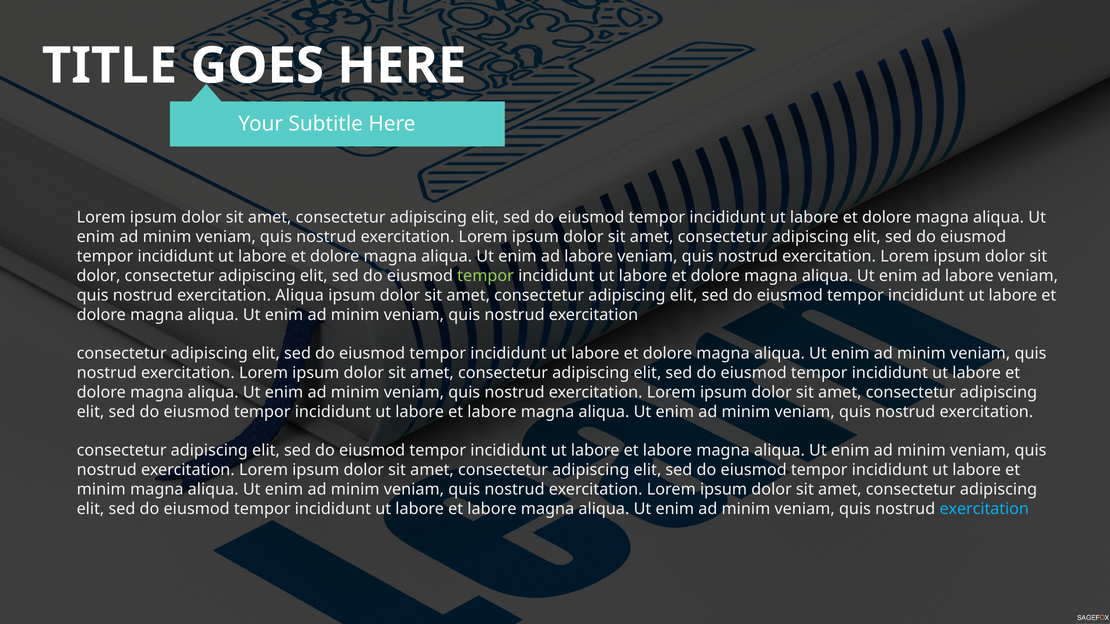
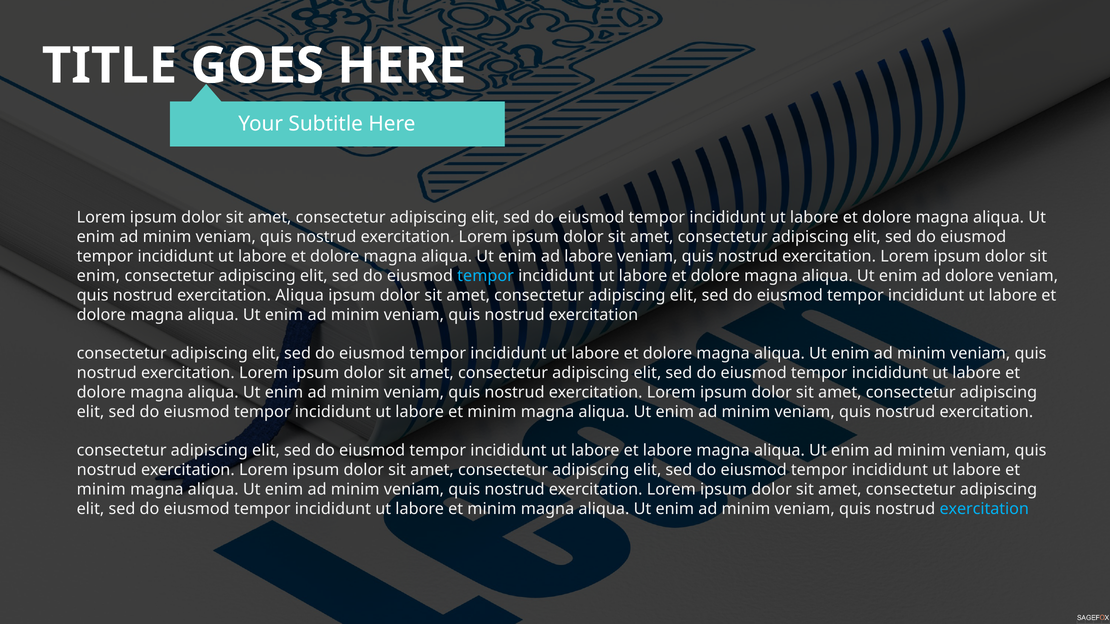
dolor: dolor -> enim (98, 276)
tempor colour: light green -> light blue (486, 276)
labore: labore -> dolore (969, 276)
labore: labore -> minim (492, 412)
labore: labore -> minim (492, 509)
